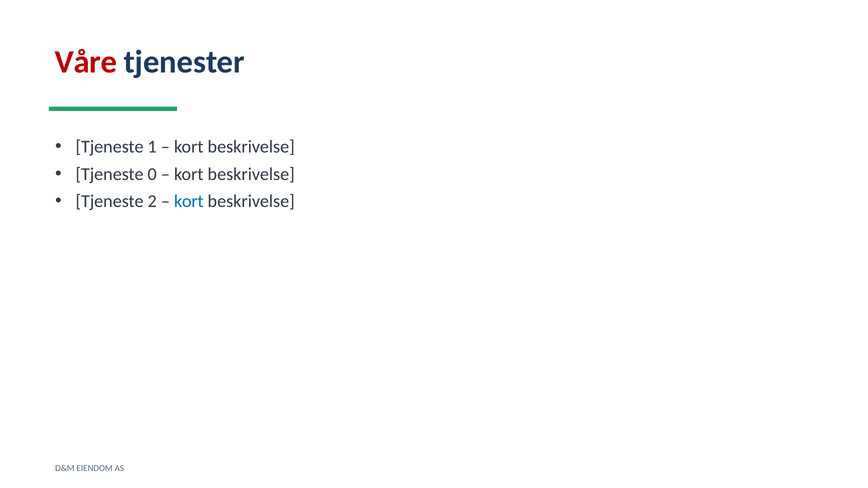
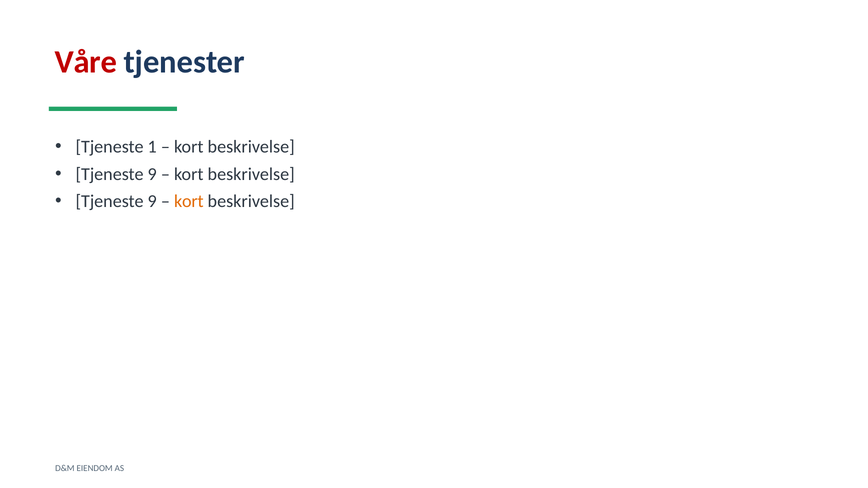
0: 0 -> 9 (152, 174)
2: 2 -> 9 (152, 201)
kort colour: blue -> orange (189, 201)
